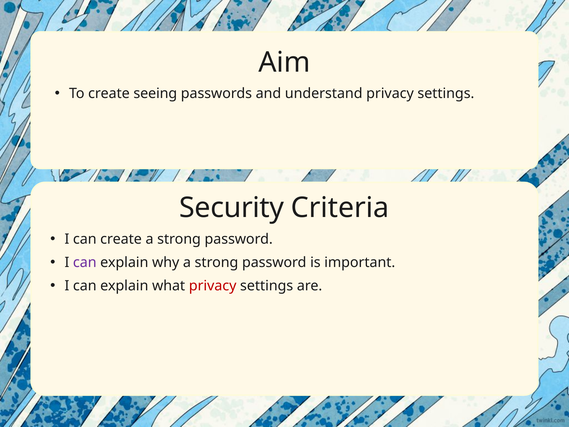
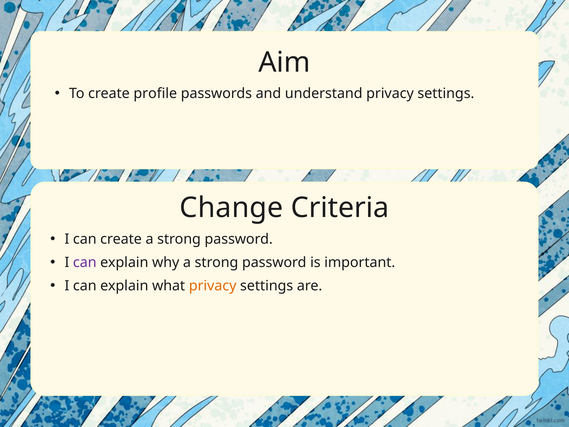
seeing: seeing -> profile (155, 93)
Security: Security -> Change (231, 208)
privacy colour: red -> orange (213, 286)
